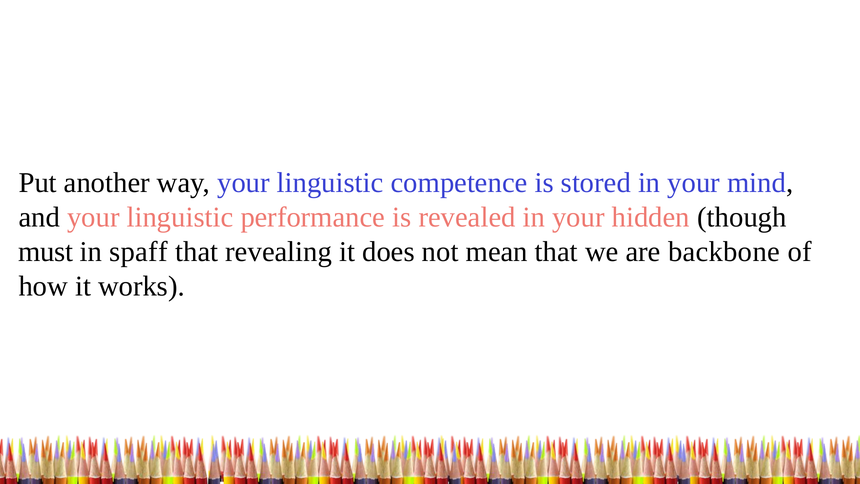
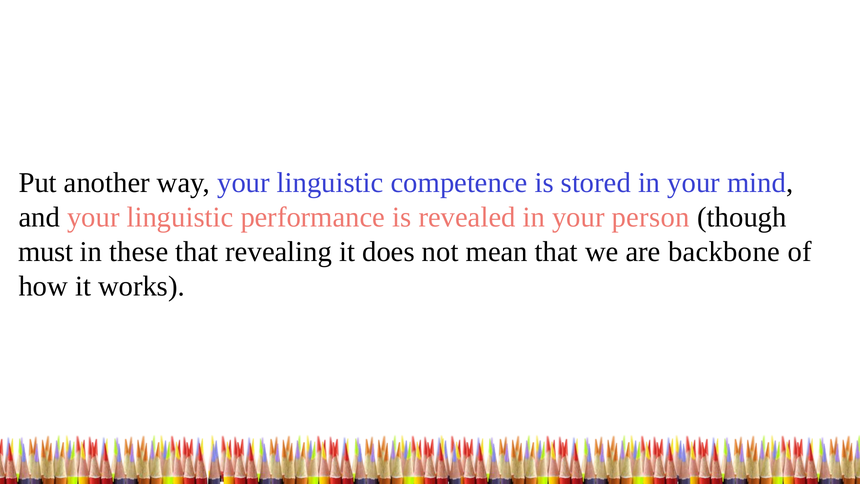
hidden: hidden -> person (651, 217)
spaff: spaff -> these (139, 252)
